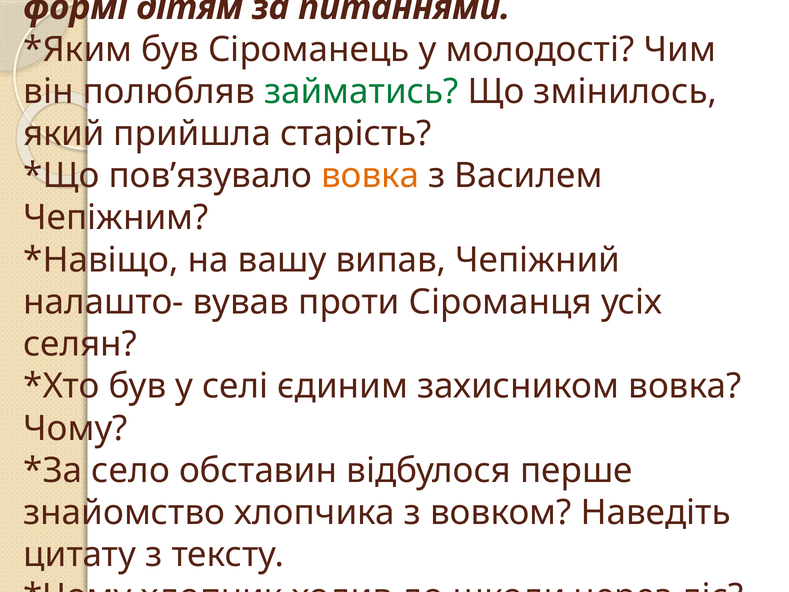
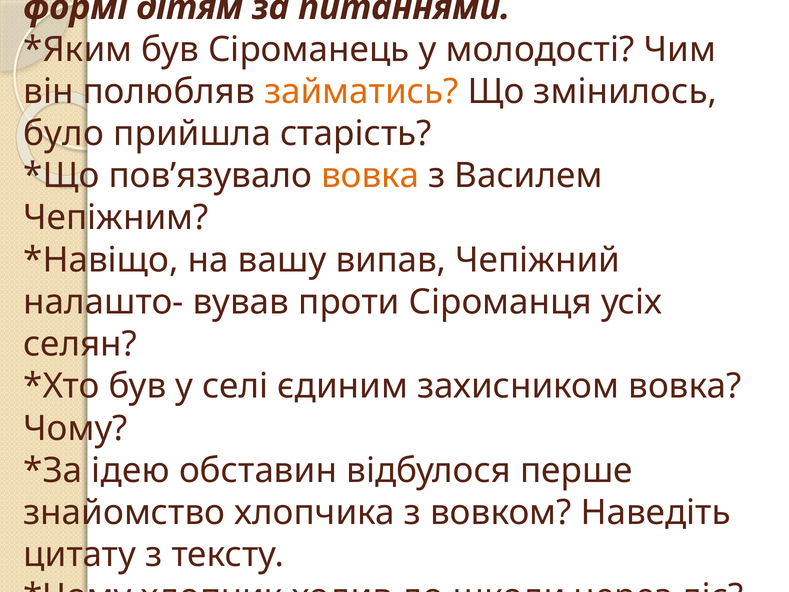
займатись colour: green -> orange (361, 92)
який: який -> було (64, 134)
село: село -> ідею (131, 470)
